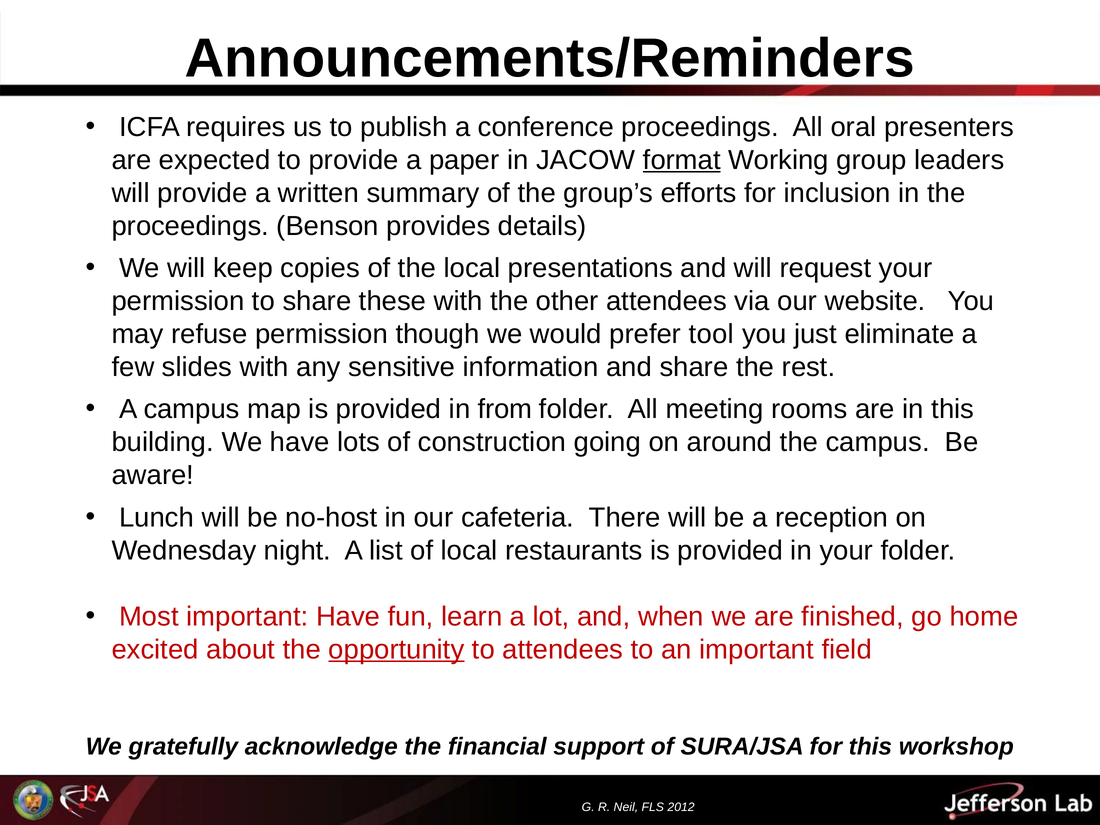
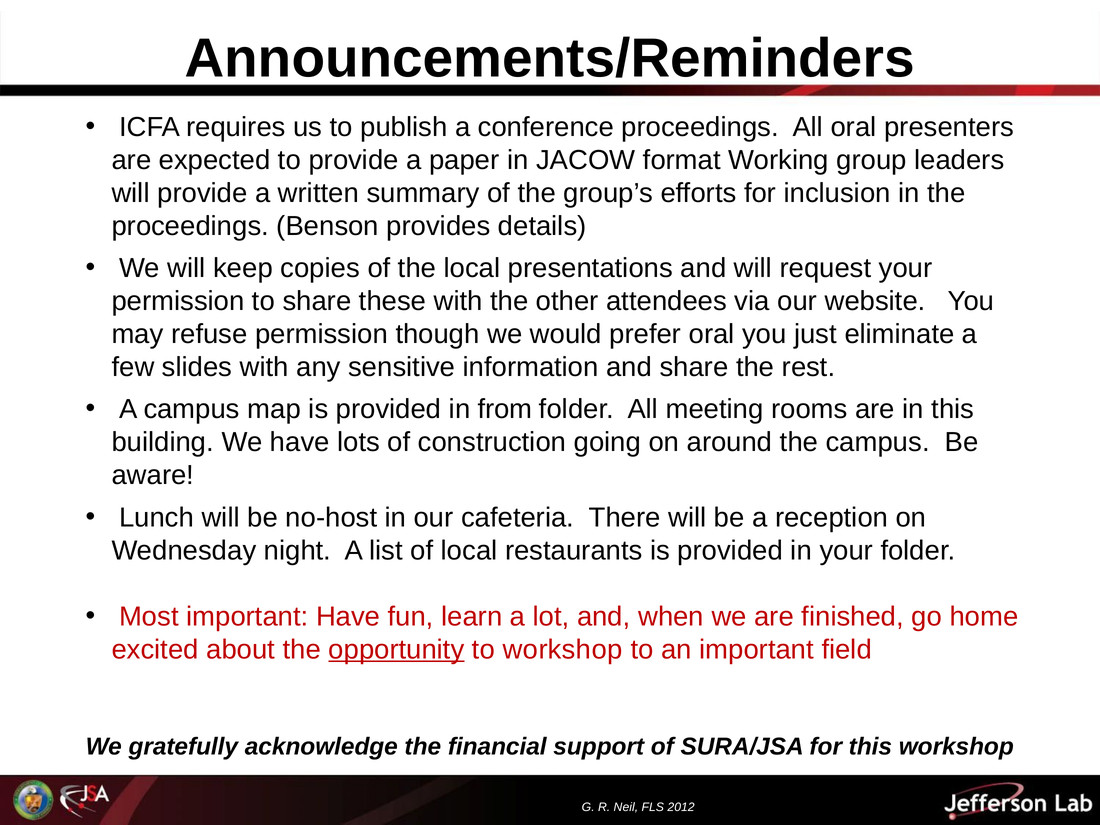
format underline: present -> none (682, 160)
prefer tool: tool -> oral (712, 334)
to attendees: attendees -> workshop (563, 650)
